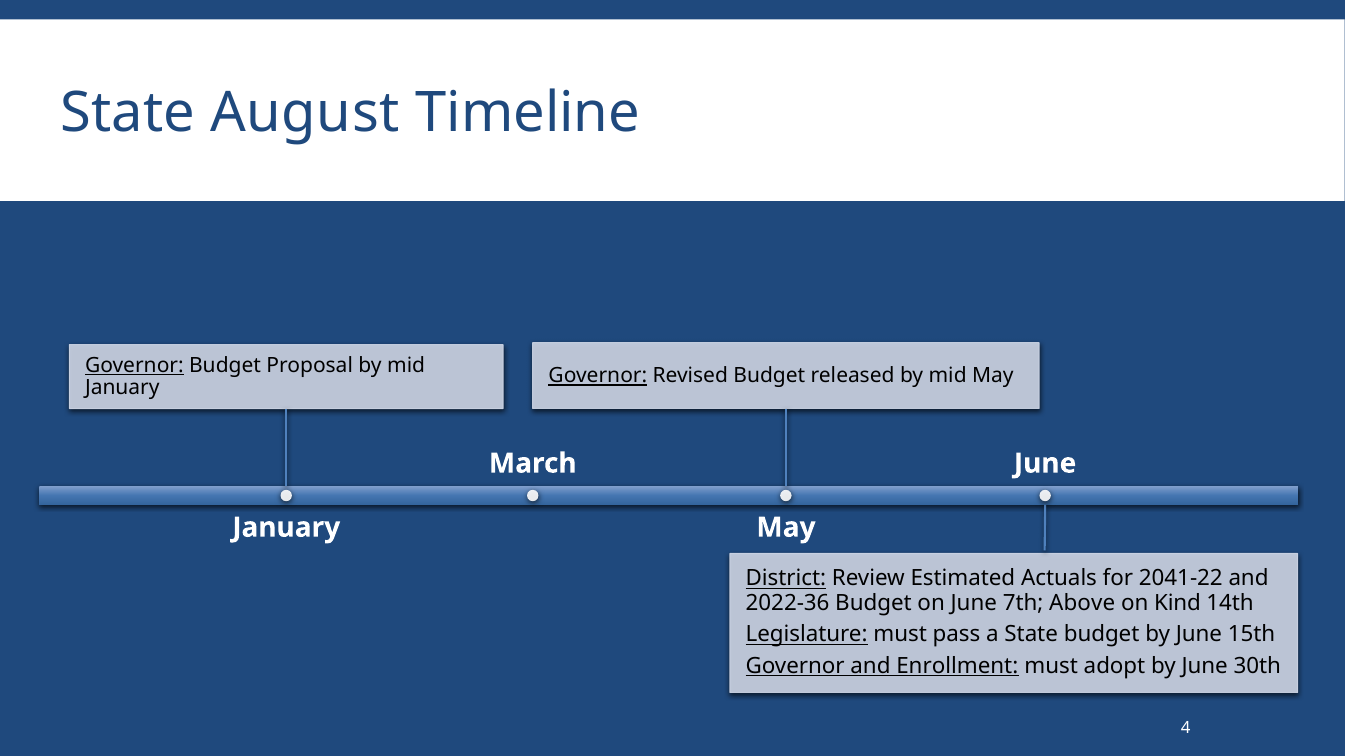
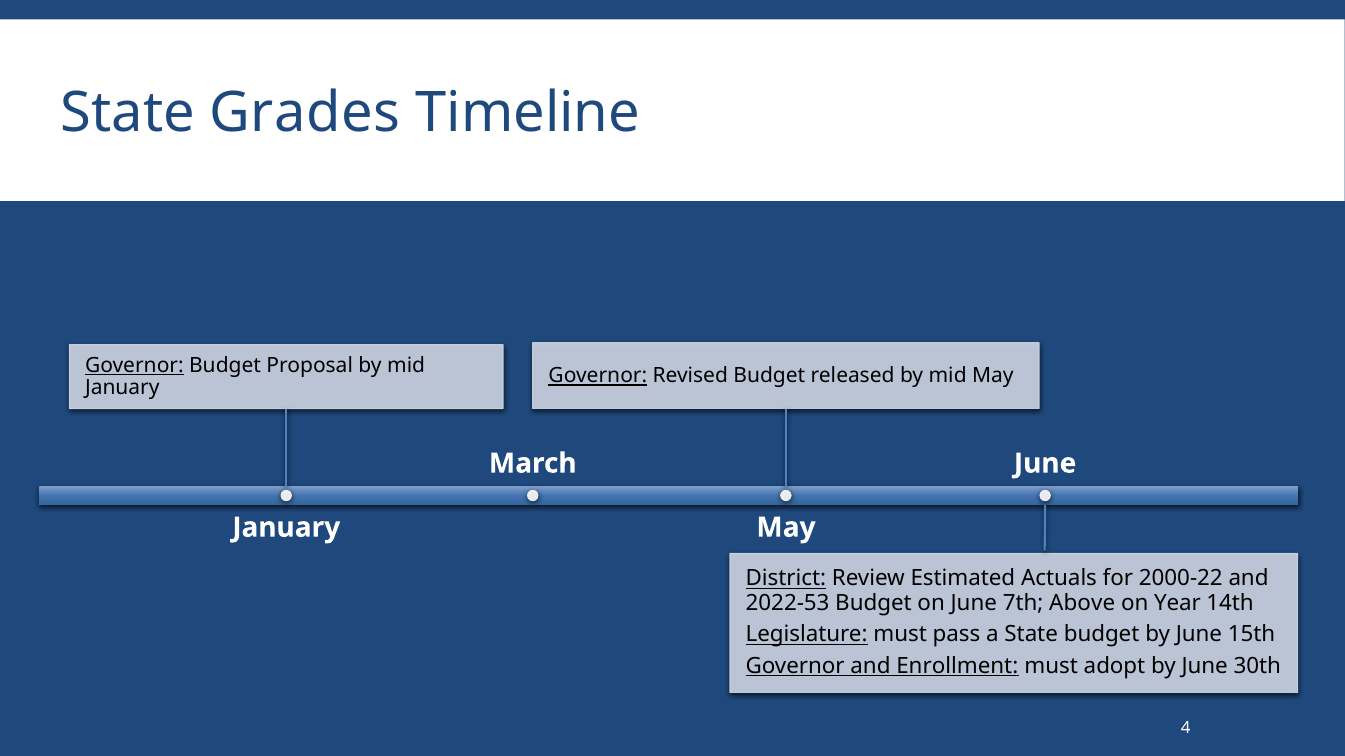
August: August -> Grades (305, 113)
2041-22: 2041-22 -> 2000-22 (1181, 579)
2022-36: 2022-36 -> 2022-53 (788, 603)
Kind: Kind -> Year (1178, 603)
